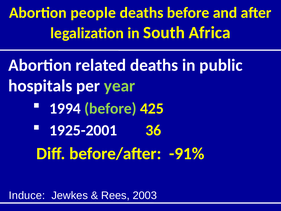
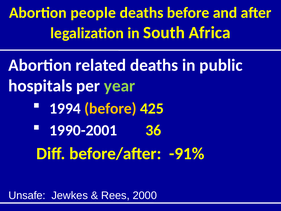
before colour: light green -> yellow (110, 108)
1925-2001: 1925-2001 -> 1990-2001 (83, 130)
Induce: Induce -> Unsafe (27, 195)
2003: 2003 -> 2000 (145, 195)
